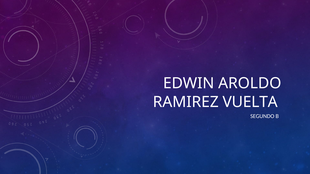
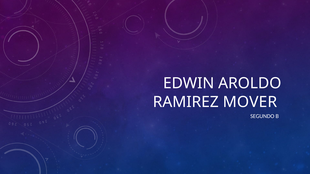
VUELTA: VUELTA -> MOVER (250, 102)
